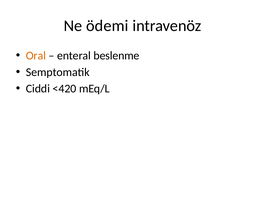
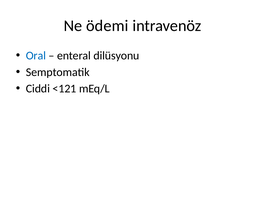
Oral colour: orange -> blue (36, 56)
beslenme: beslenme -> dilüsyonu (116, 56)
<420: <420 -> <121 (64, 89)
